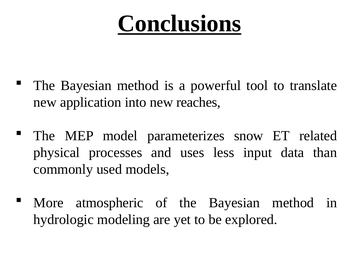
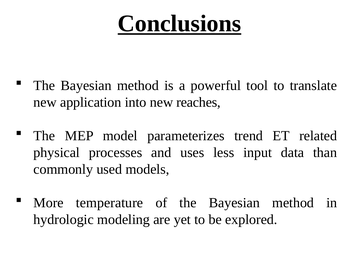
snow: snow -> trend (249, 136)
atmospheric: atmospheric -> temperature (110, 203)
